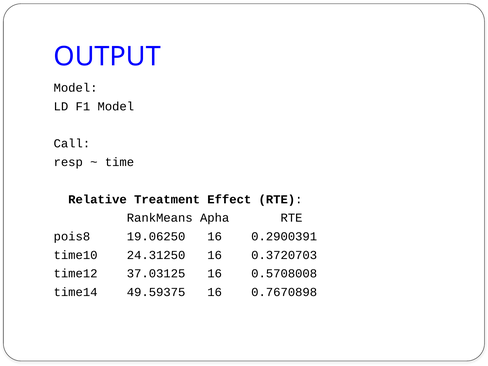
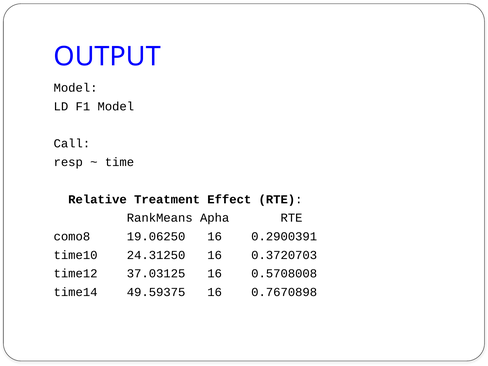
pois8: pois8 -> como8 (72, 236)
